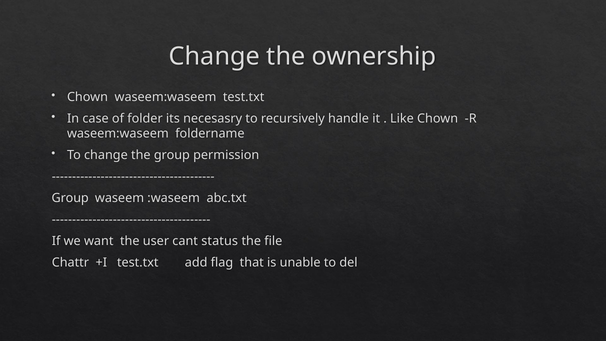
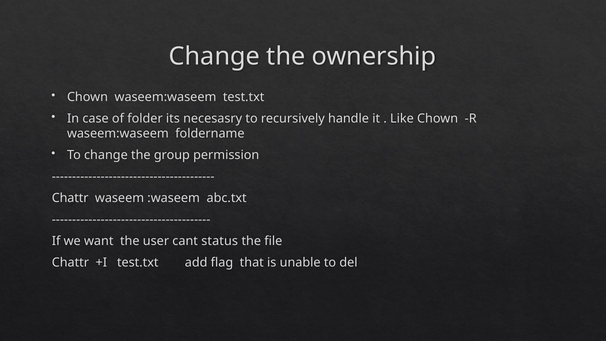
Group: Group -> Chattr (70, 198)
